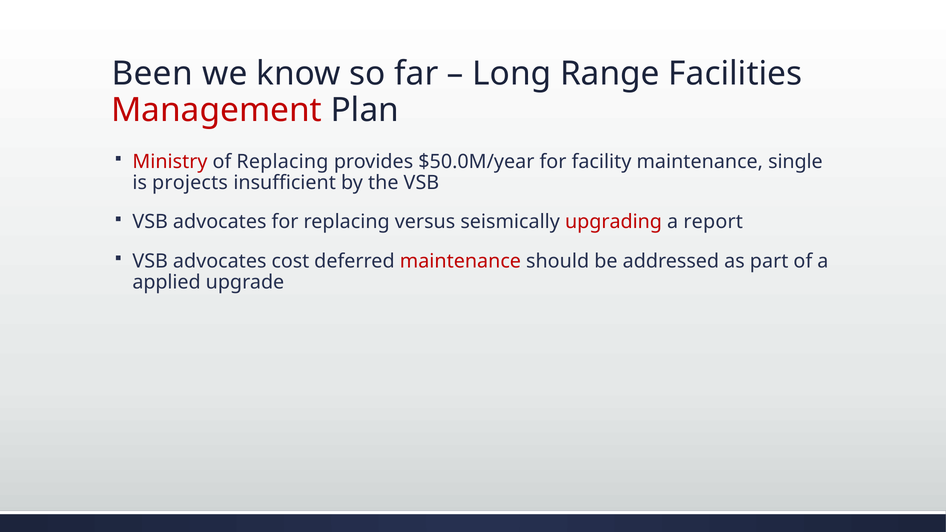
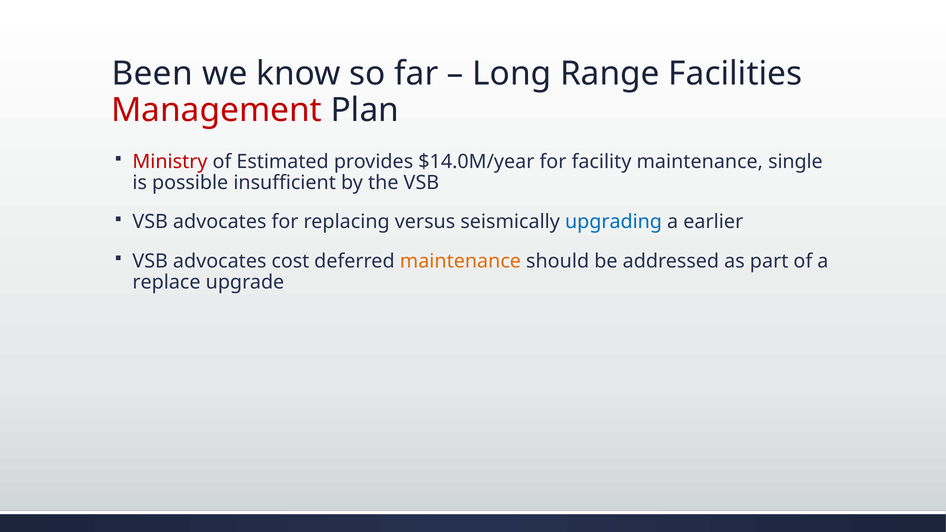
of Replacing: Replacing -> Estimated (283, 162)
$50.0M/year: $50.0M/year -> $14.0M/year (476, 162)
projects: projects -> possible (190, 183)
upgrading colour: red -> blue (614, 222)
report: report -> earlier (713, 222)
maintenance colour: red -> orange (460, 261)
applied: applied -> replace (166, 282)
